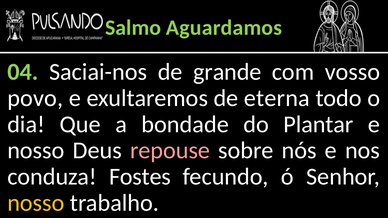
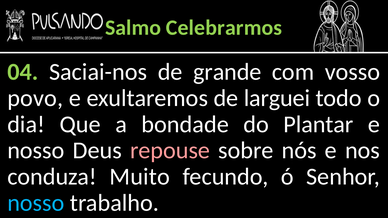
Aguardamos: Aguardamos -> Celebrarmos (224, 28)
eterna: eterna -> larguei (277, 98)
Fostes: Fostes -> Muito (140, 177)
nosso colour: yellow -> light blue (36, 203)
